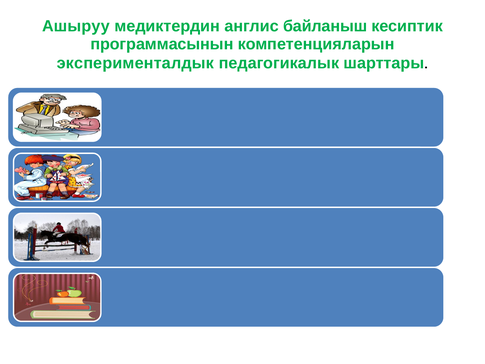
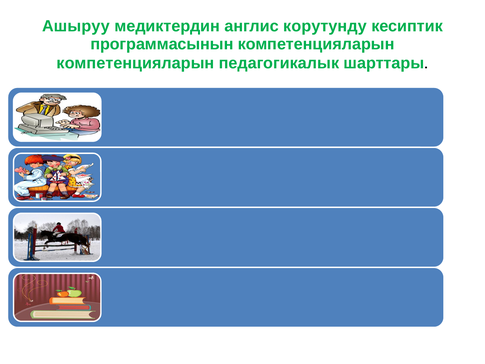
байланыш: байланыш -> кopyтyндy (325, 26)
эксперименталдык: эксперименталдык -> компетенцияларын (135, 63)
